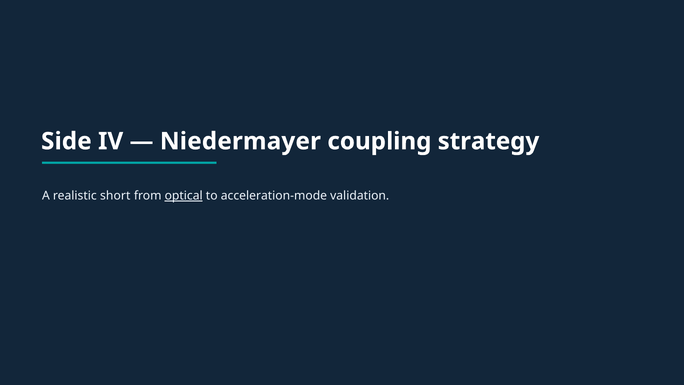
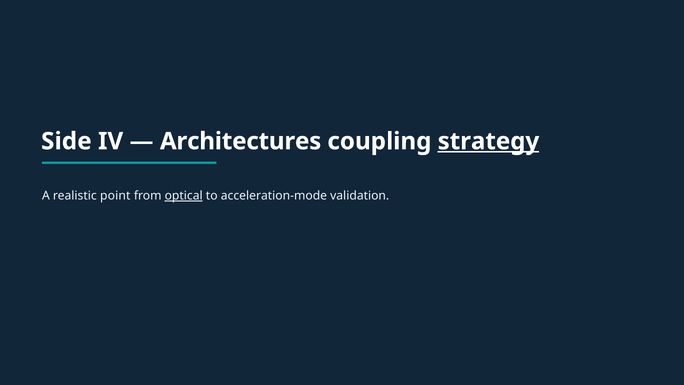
Niedermayer: Niedermayer -> Architectures (241, 141)
strategy underline: none -> present (488, 141)
short: short -> point (115, 196)
